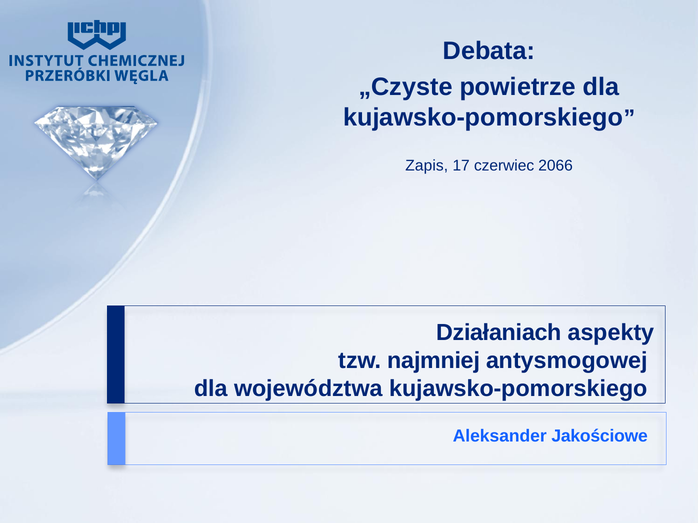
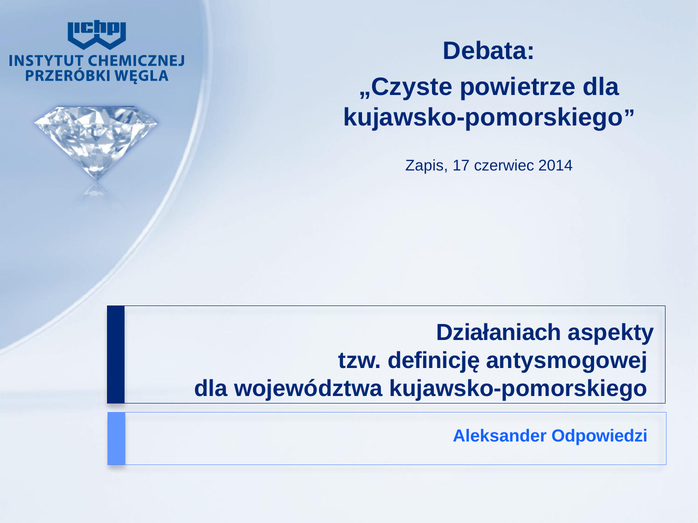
2066: 2066 -> 2014 (556, 166)
najmniej: najmniej -> definicję (434, 361)
Jakościowe: Jakościowe -> Odpowiedzi (600, 436)
